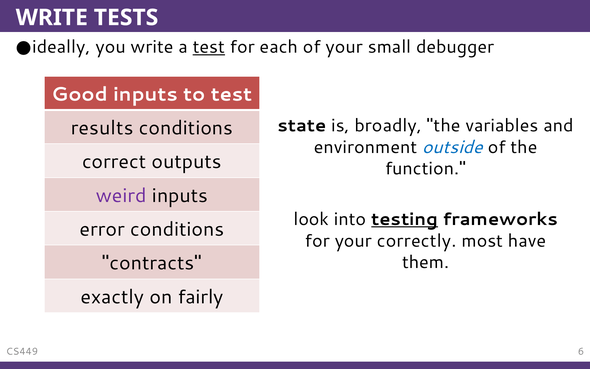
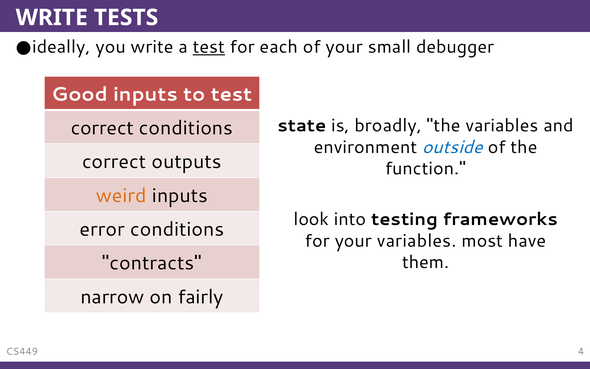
results: results -> correct (102, 128)
weird colour: purple -> orange (121, 195)
testing underline: present -> none (405, 219)
your correctly: correctly -> variables (417, 241)
exactly: exactly -> narrow (112, 297)
6: 6 -> 4 (581, 351)
